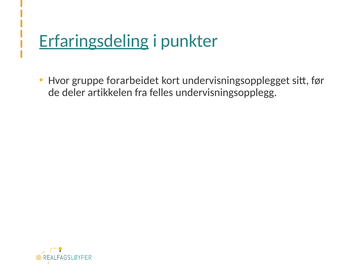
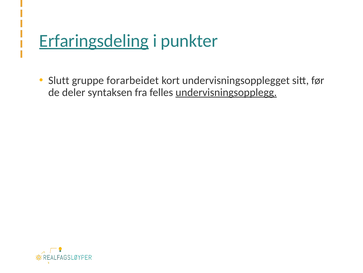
Hvor: Hvor -> Slutt (59, 80)
artikkelen: artikkelen -> syntaksen (110, 92)
undervisningsopplegg underline: none -> present (226, 92)
